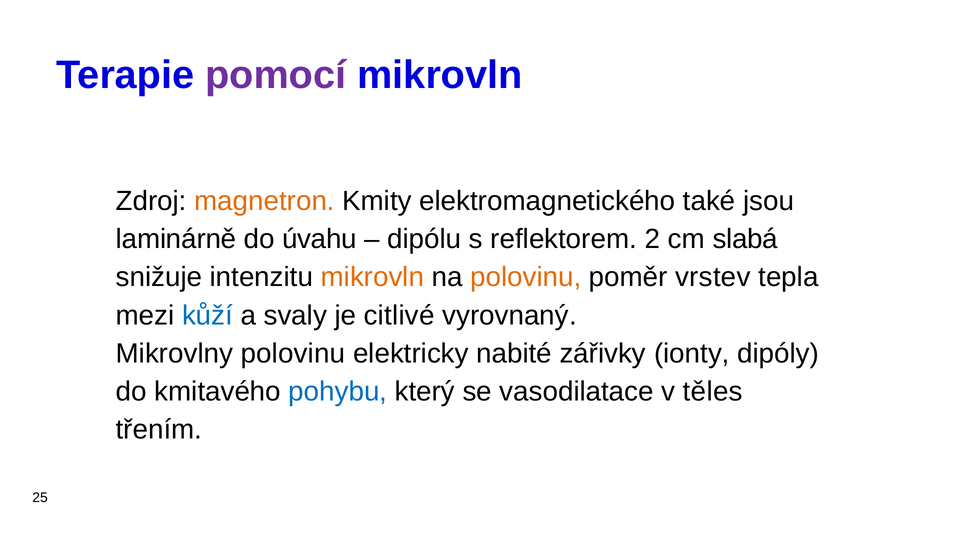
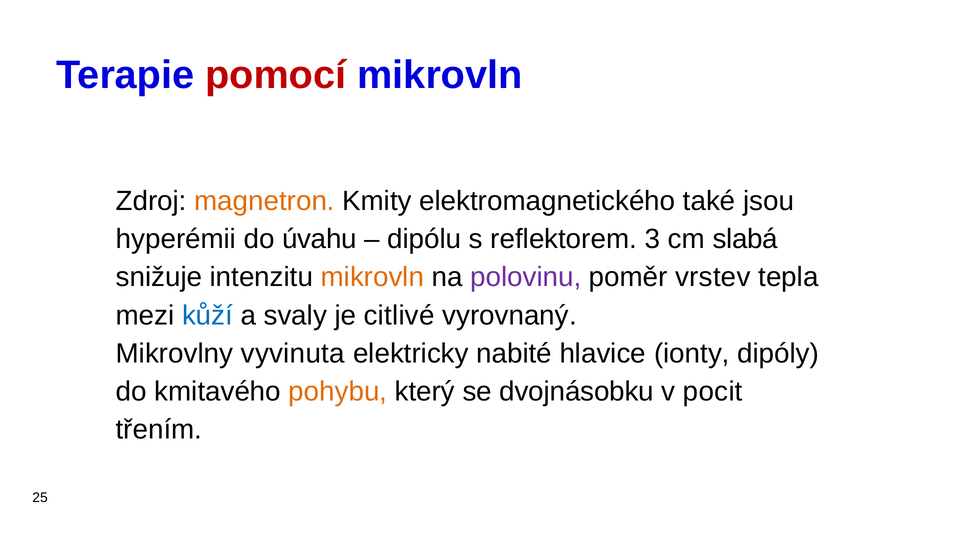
pomocí colour: purple -> red (276, 75)
laminárně: laminárně -> hyperémii (176, 239)
2: 2 -> 3 (653, 239)
polovinu colour: orange -> purple (526, 277)
Mikrovlny polovinu: polovinu -> vyvinuta (293, 353)
zářivky: zářivky -> hlavice (603, 353)
pohybu colour: blue -> orange (338, 391)
vasodilatace: vasodilatace -> dvojnásobku (577, 391)
těles: těles -> pocit (713, 391)
